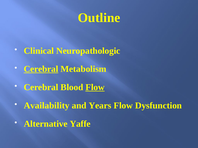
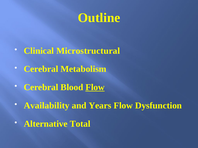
Neuropathologic: Neuropathologic -> Microstructural (88, 51)
Cerebral underline: present -> none (41, 69)
Yaffe: Yaffe -> Total (80, 124)
